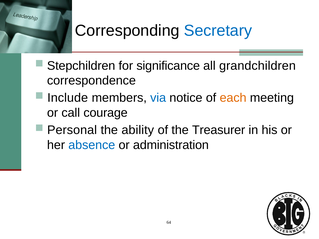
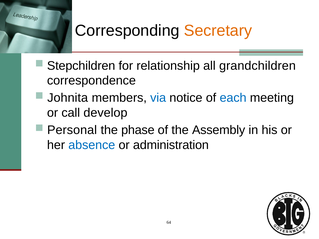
Secretary colour: blue -> orange (218, 31)
significance: significance -> relationship (168, 66)
Include: Include -> Johnita (68, 98)
each colour: orange -> blue (233, 98)
courage: courage -> develop (105, 113)
ability: ability -> phase (138, 130)
Treasurer: Treasurer -> Assembly (219, 130)
